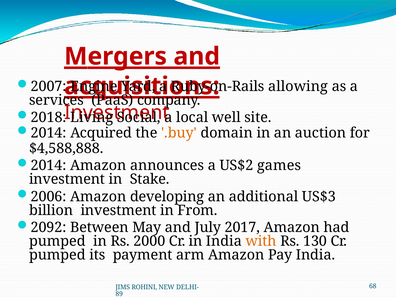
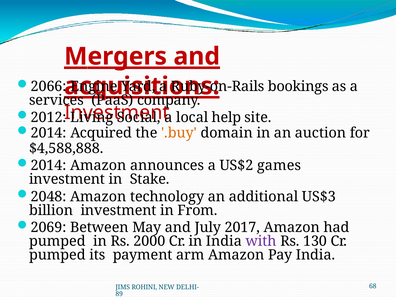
2007: 2007 -> 2066 (49, 87)
allowing: allowing -> bookings (298, 87)
2018: 2018 -> 2012 (49, 118)
well: well -> help (226, 118)
2006: 2006 -> 2048 (49, 197)
developing: developing -> technology (167, 197)
2092: 2092 -> 2069 (49, 227)
with colour: orange -> purple (261, 241)
